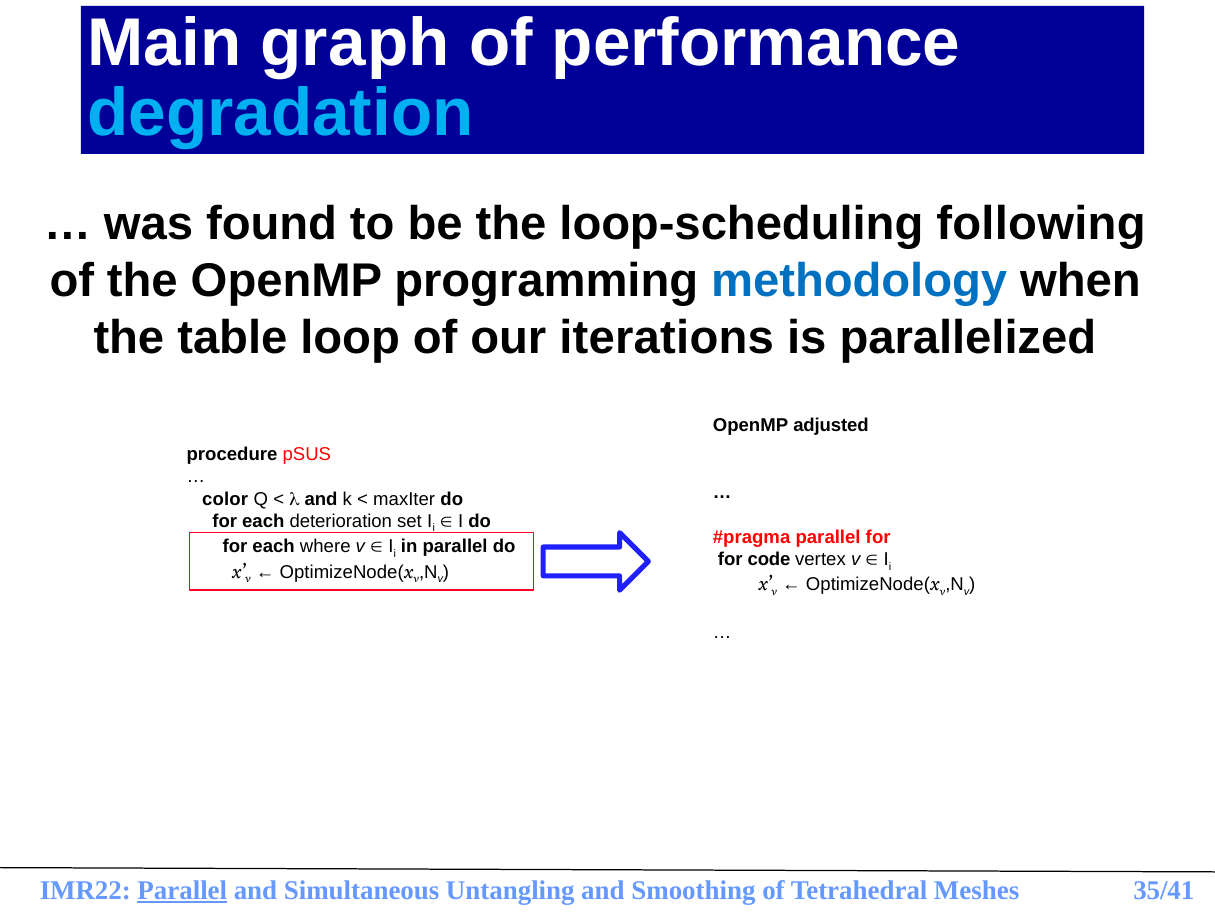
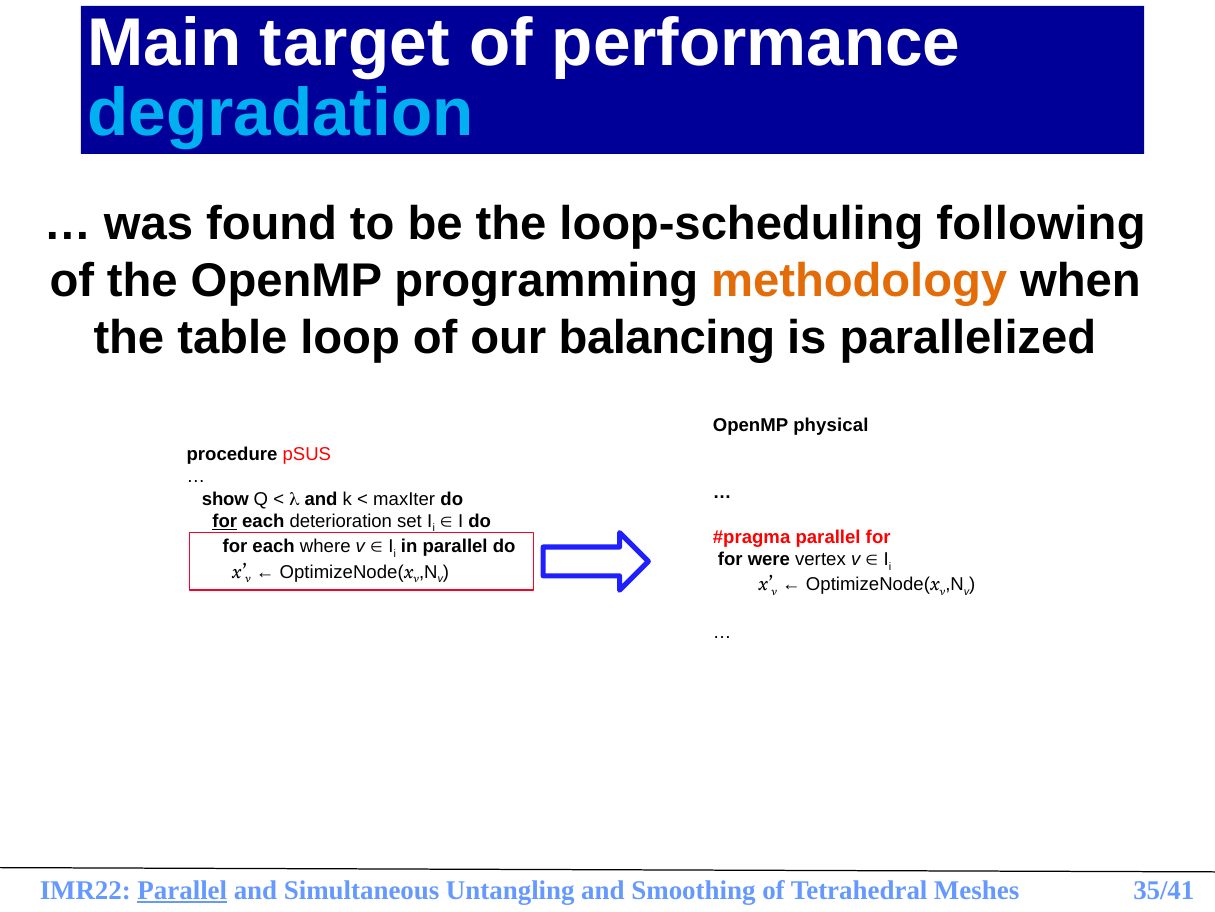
graph: graph -> target (355, 43)
methodology colour: blue -> orange (859, 281)
iterations: iterations -> balancing (667, 338)
adjusted: adjusted -> physical (831, 425)
color: color -> show (225, 498)
for underline: none -> present (225, 521)
code: code -> were (769, 559)
